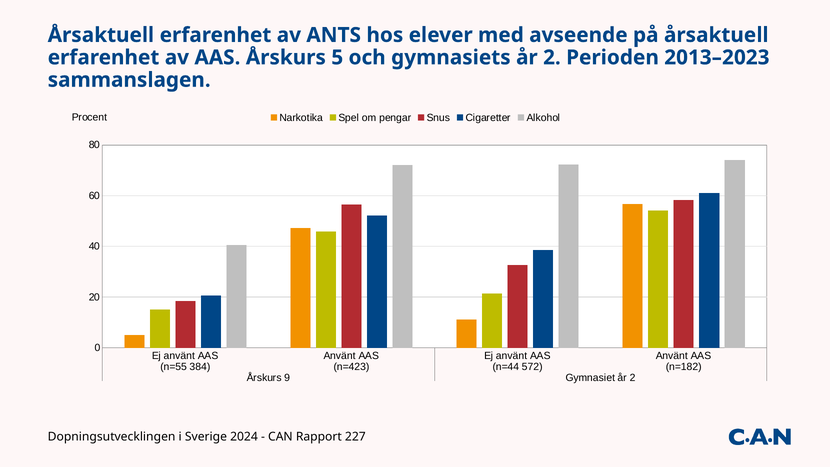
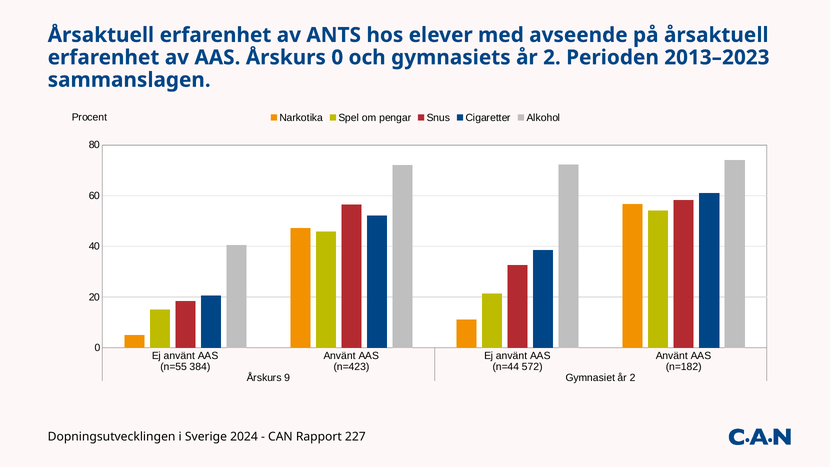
Årskurs 5: 5 -> 0 (337, 57)
